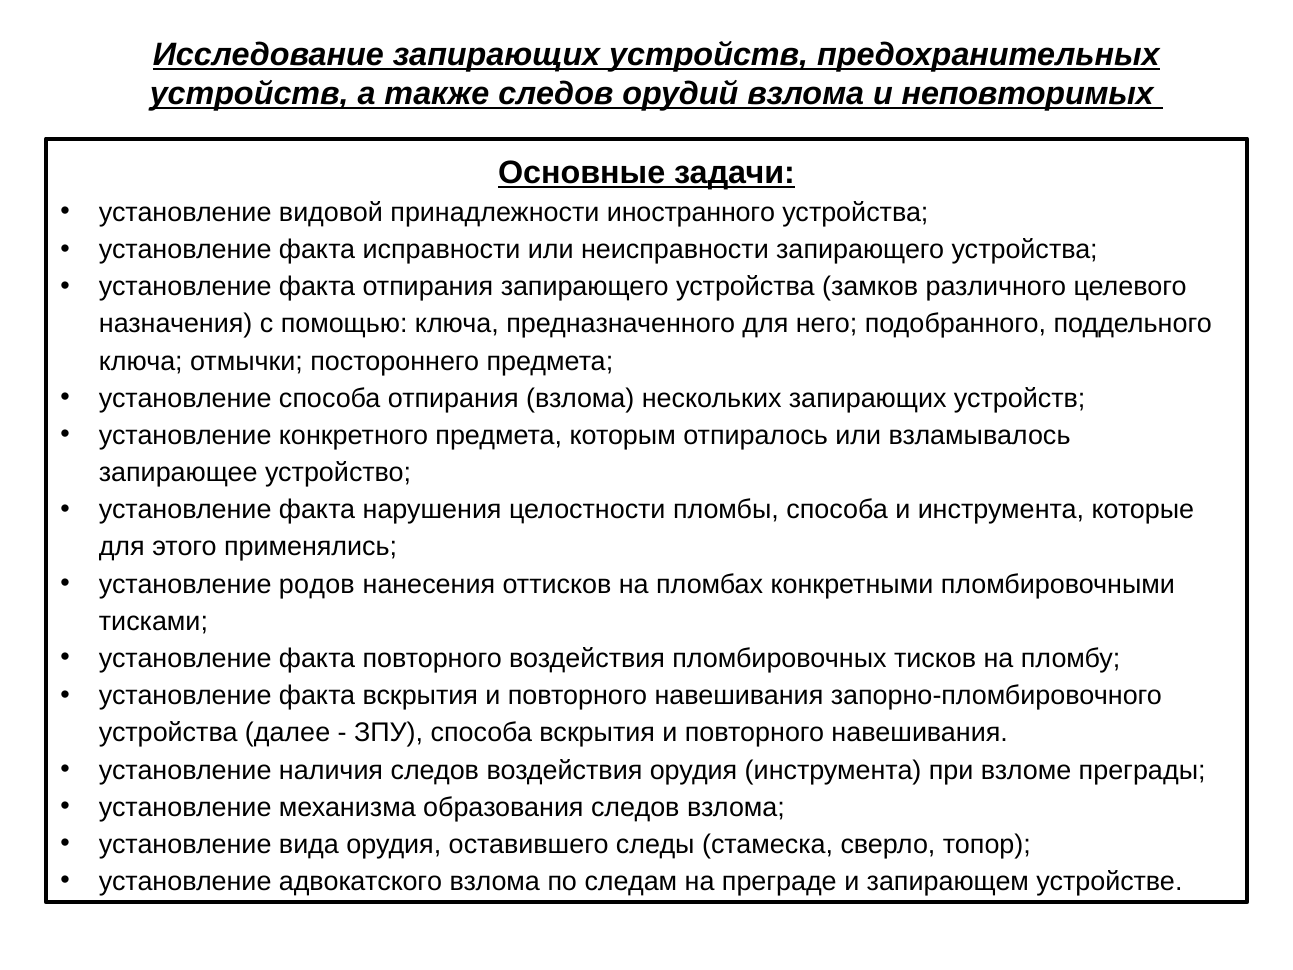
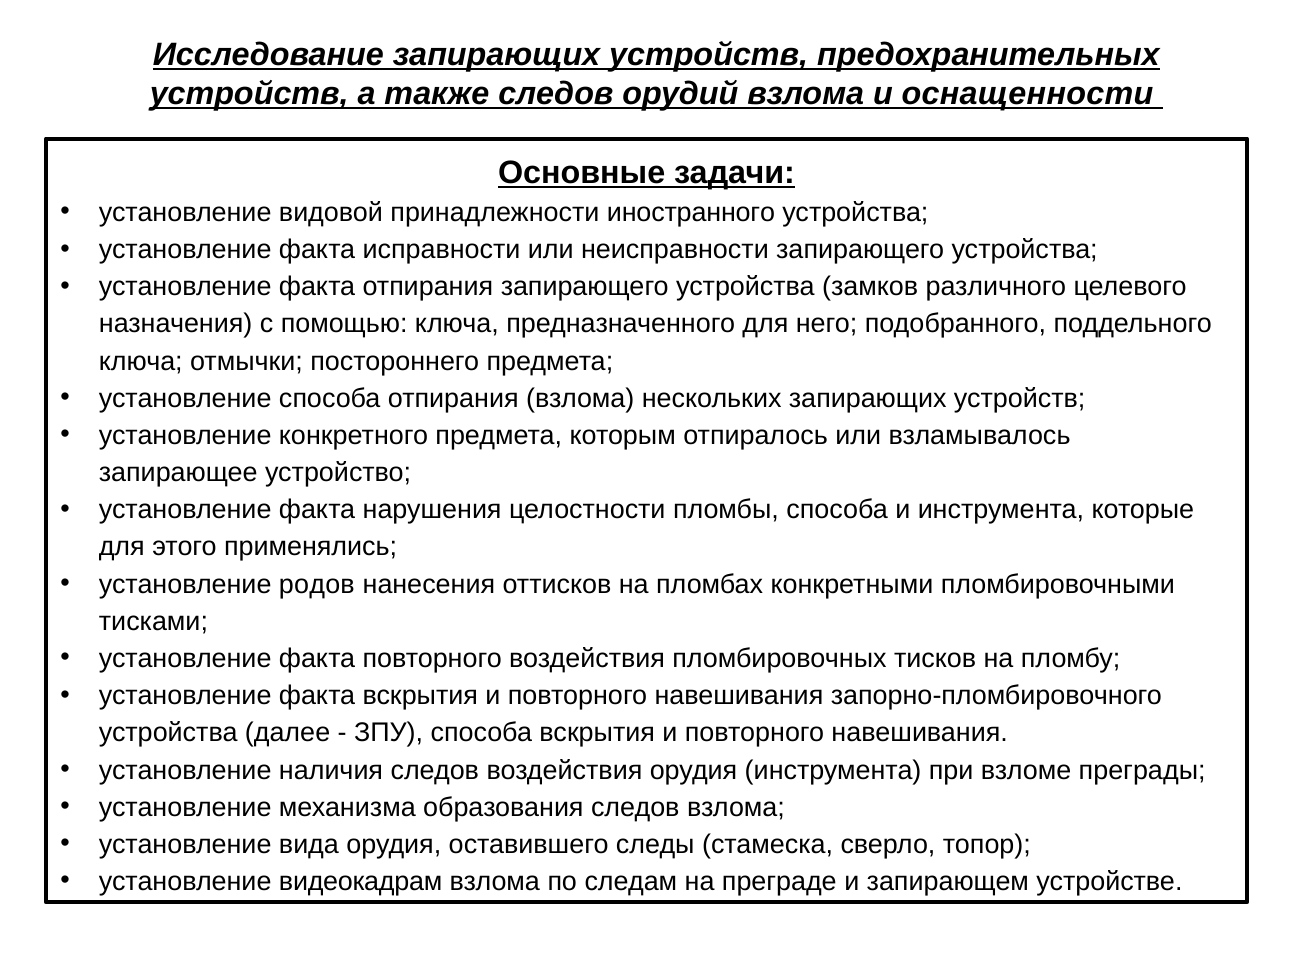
неповторимых: неповторимых -> оснащенности (1027, 93)
адвокатского: адвокатского -> видеокадрам (361, 881)
